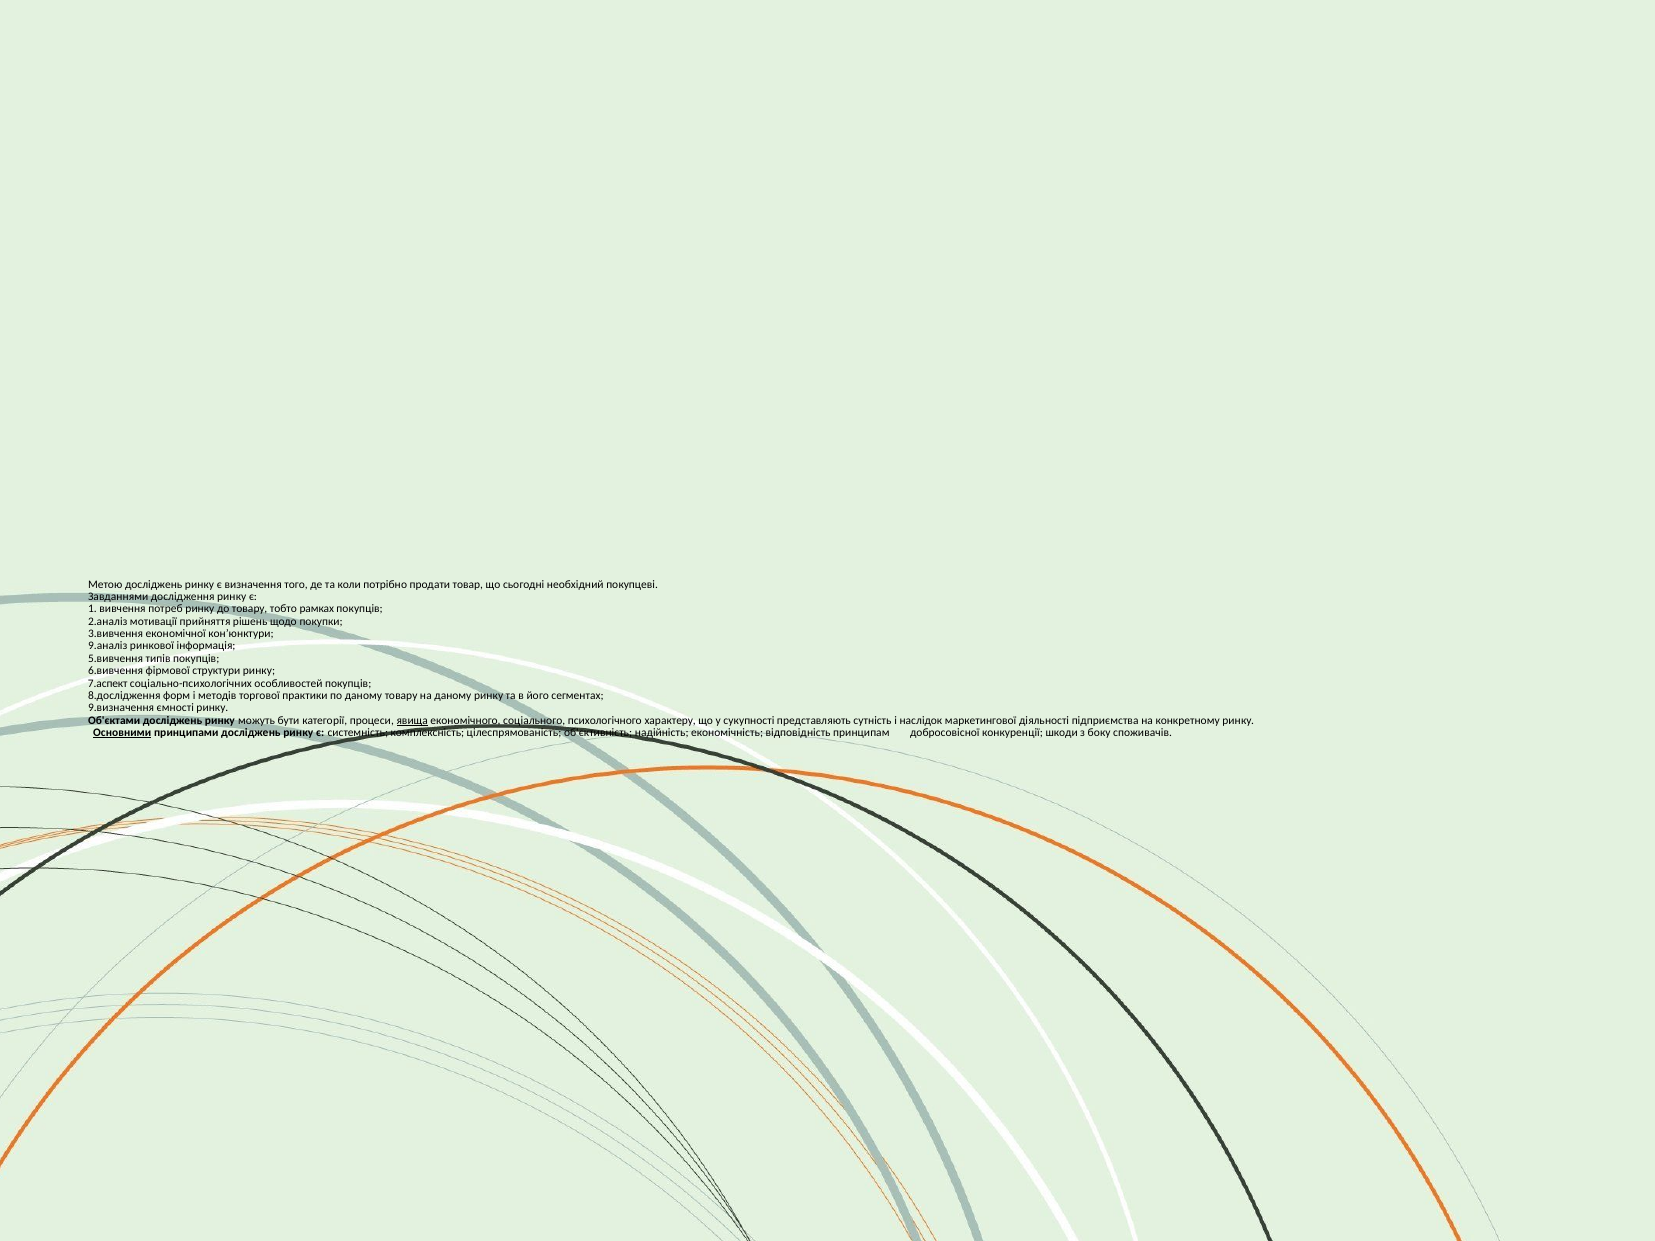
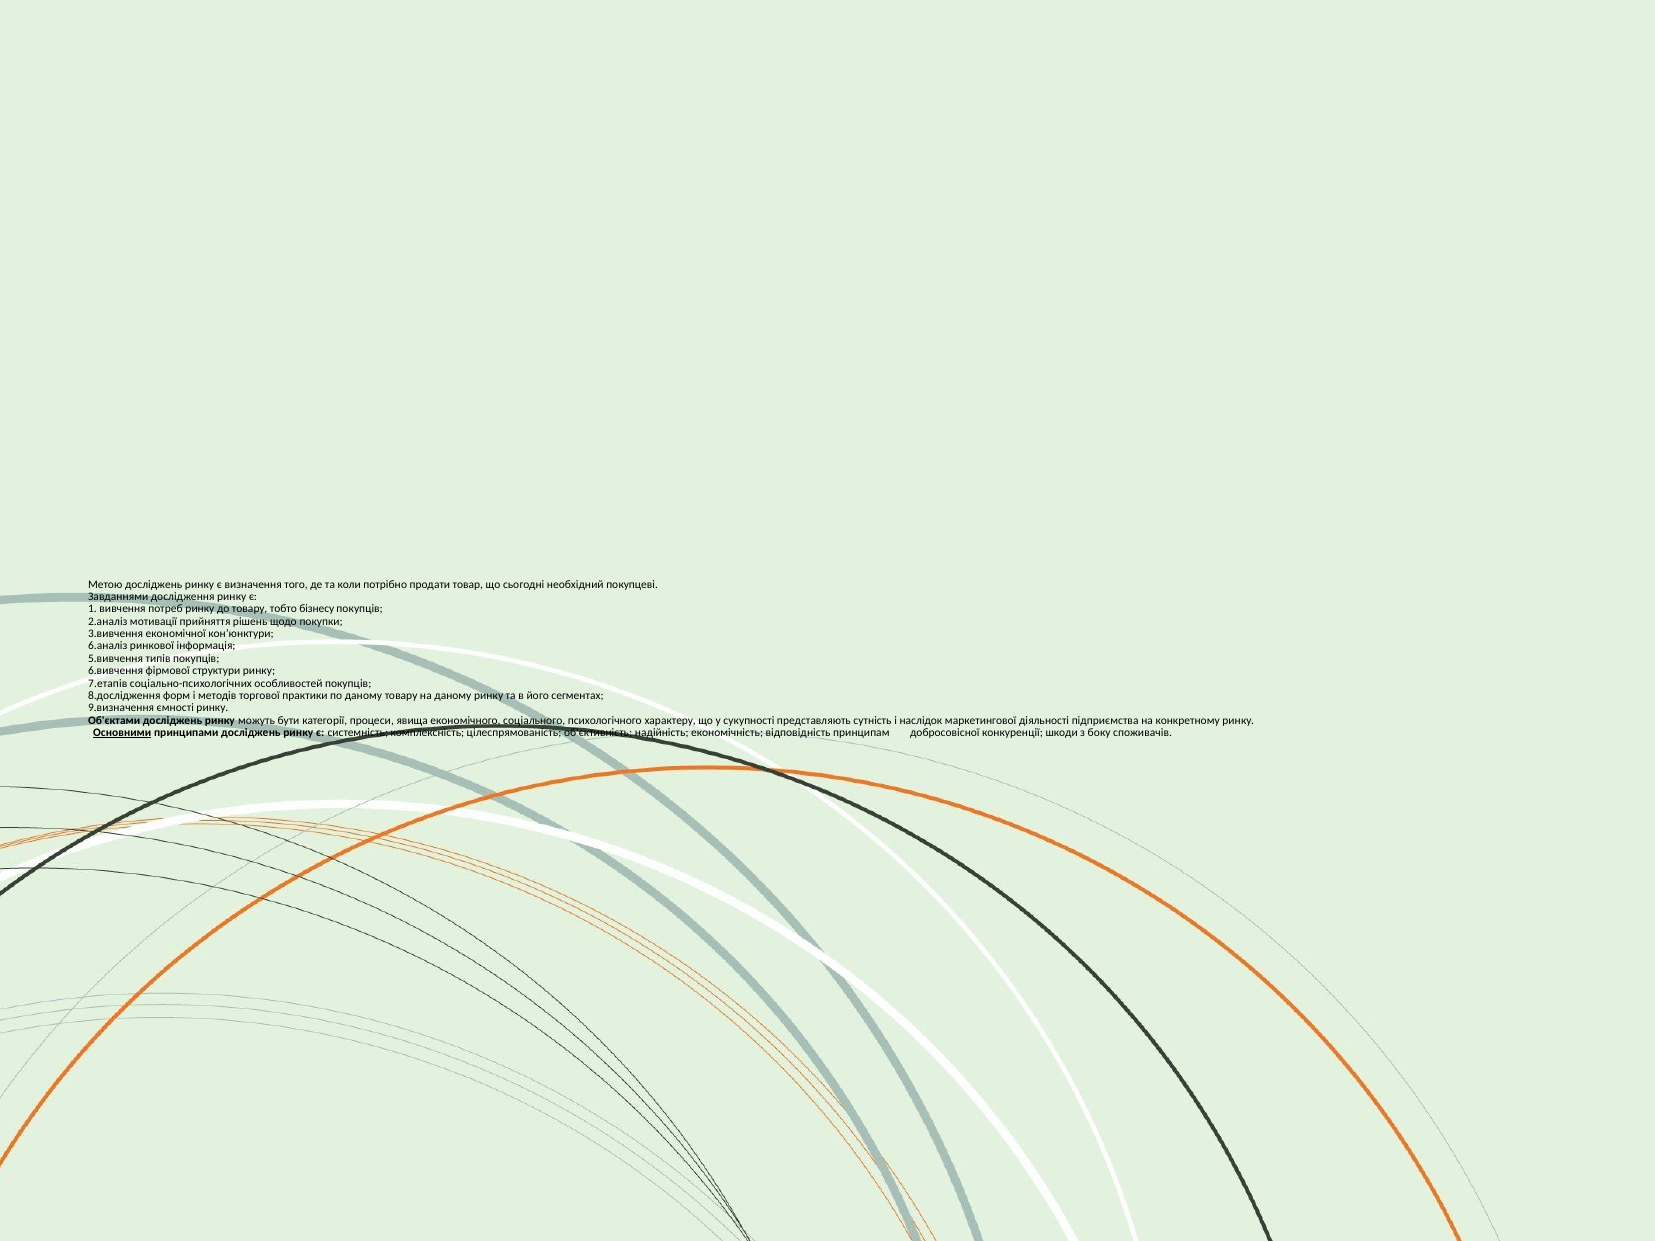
рамках: рамках -> бізнесу (317, 609)
9.аналіз: 9.аналіз -> 6.аналіз (108, 646)
7.аспект: 7.аспект -> 7.етапів (108, 683)
явища underline: present -> none (412, 721)
